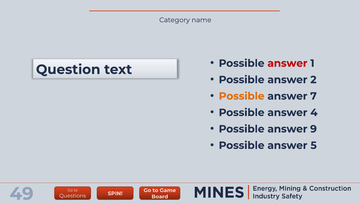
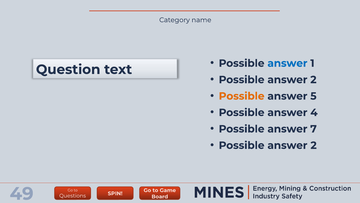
answer colour: red -> blue (287, 63)
7: 7 -> 5 (313, 96)
9: 9 -> 7 (314, 129)
5: 5 -> 2 (314, 145)
